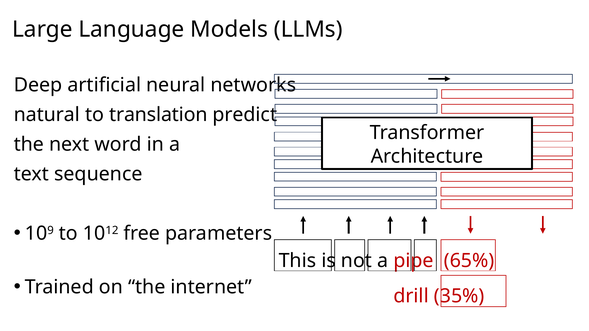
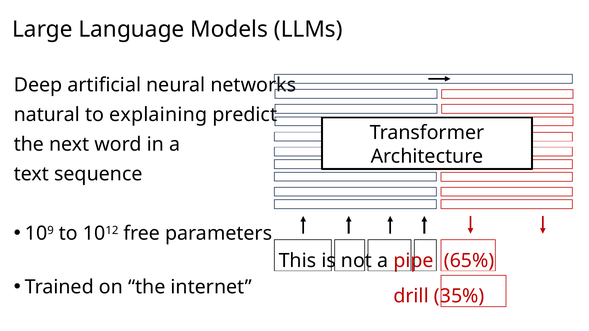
translation: translation -> explaining (158, 115)
